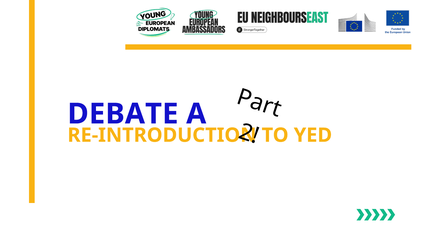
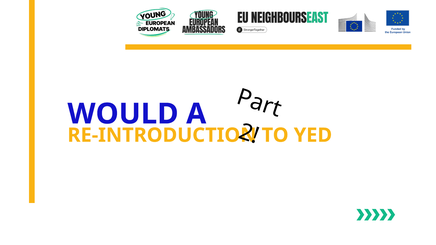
DEBATE: DEBATE -> WOULD (123, 114)
